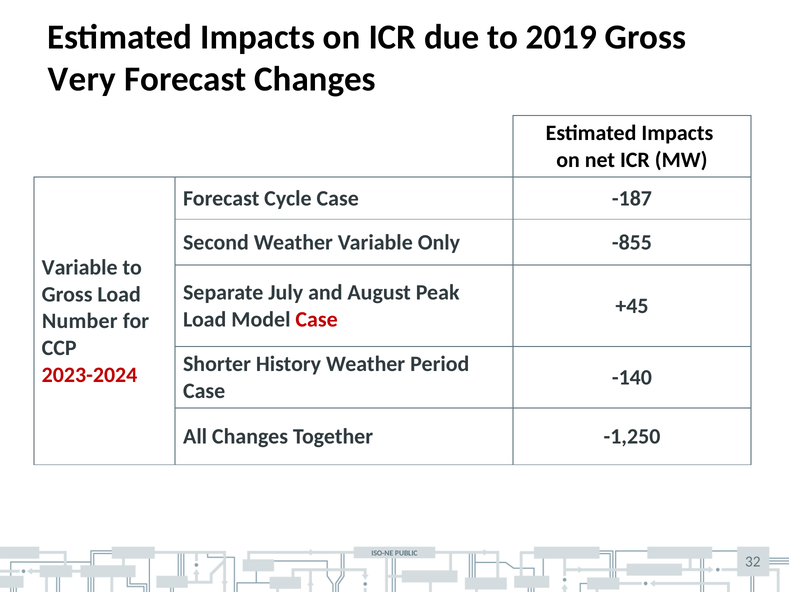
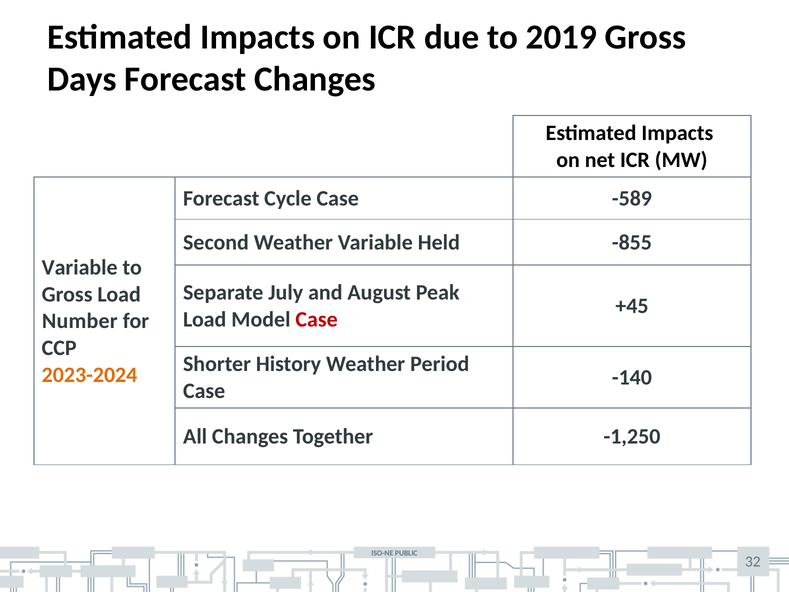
Very: Very -> Days (82, 79)
-187: -187 -> -589 (632, 198)
Only: Only -> Held (439, 242)
2023-2024 colour: red -> orange (90, 375)
